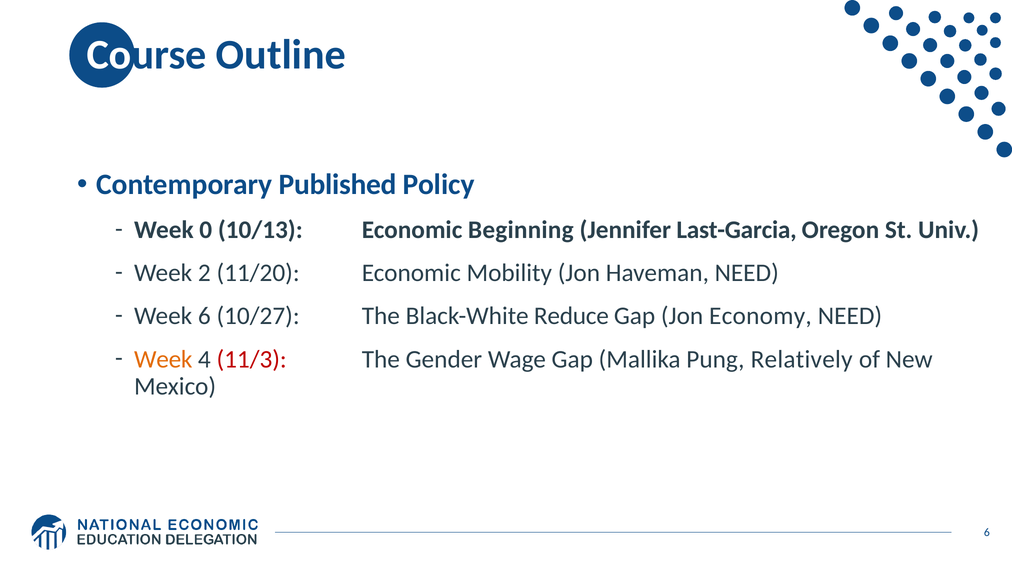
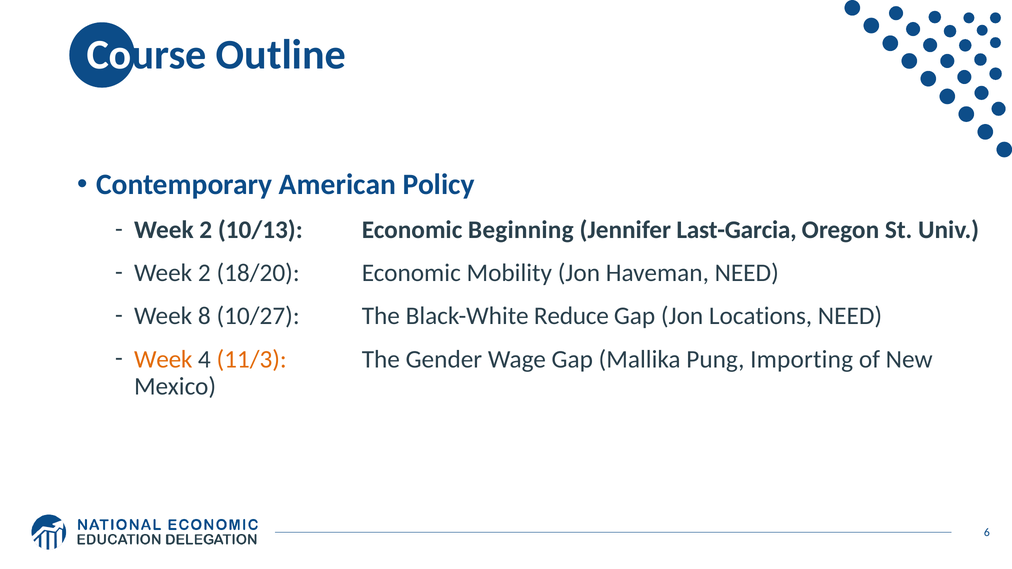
Published: Published -> American (338, 185)
0: 0 -> 2 (206, 230)
11/20: 11/20 -> 18/20 (258, 273)
Week 6: 6 -> 8 (204, 316)
Economy: Economy -> Locations (761, 316)
11/3 colour: red -> orange (252, 359)
Relatively: Relatively -> Importing (802, 359)
